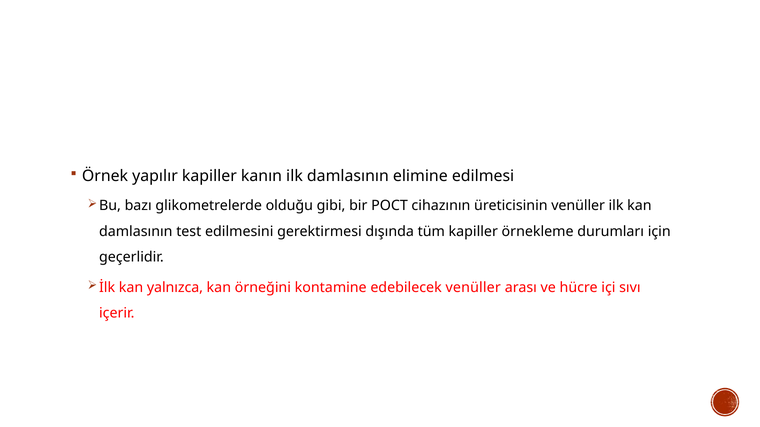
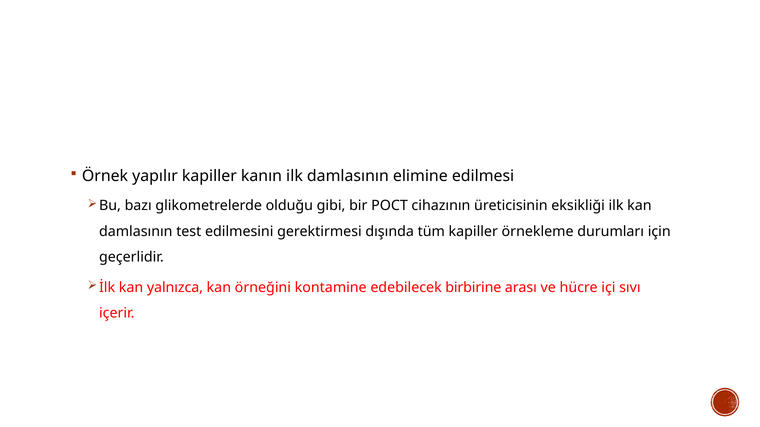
üreticisinin venüller: venüller -> eksikliği (578, 206)
edebilecek venüller: venüller -> birbirine (473, 288)
